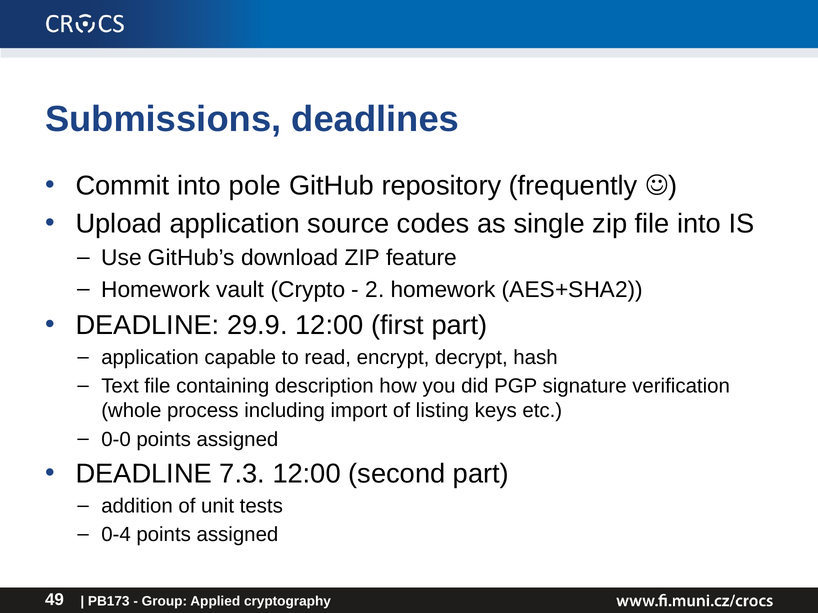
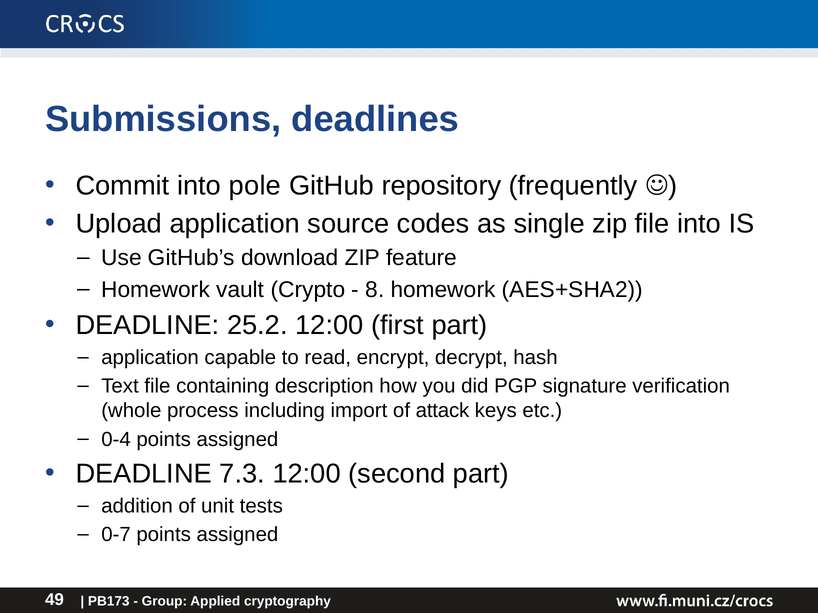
2: 2 -> 8 (375, 290)
29.9: 29.9 -> 25.2 (257, 326)
listing: listing -> attack (442, 411)
0-0: 0-0 -> 0-4 (116, 440)
0-4: 0-4 -> 0-7 (116, 535)
